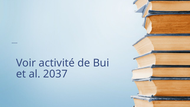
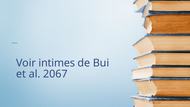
activité: activité -> intimes (57, 63)
2037: 2037 -> 2067 (55, 74)
